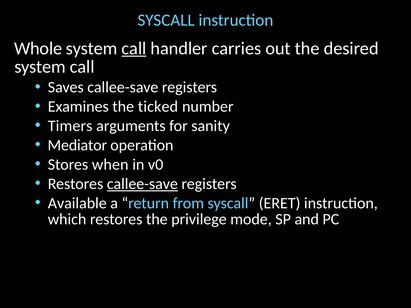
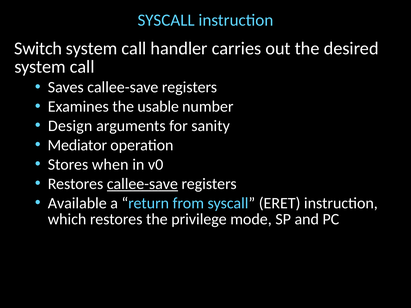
Whole: Whole -> Switch (38, 48)
call underline: present -> none (134, 48)
ticked: ticked -> usable (158, 107)
Timers: Timers -> Design (70, 126)
